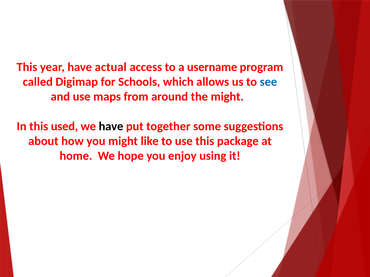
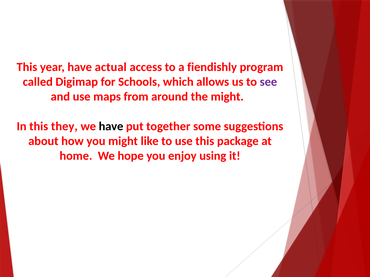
username: username -> fiendishly (212, 67)
see colour: blue -> purple (268, 82)
used: used -> they (64, 126)
